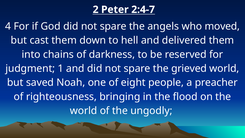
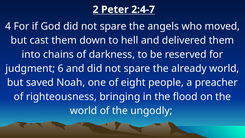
1: 1 -> 6 (61, 68)
grieved: grieved -> already (189, 68)
